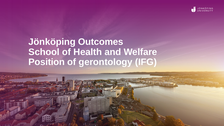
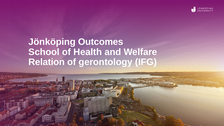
Position: Position -> Relation (47, 62)
